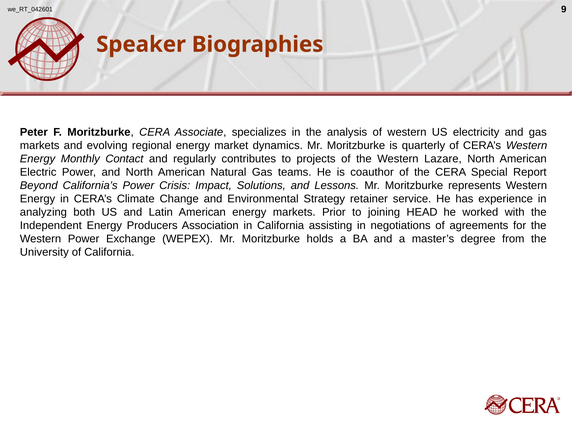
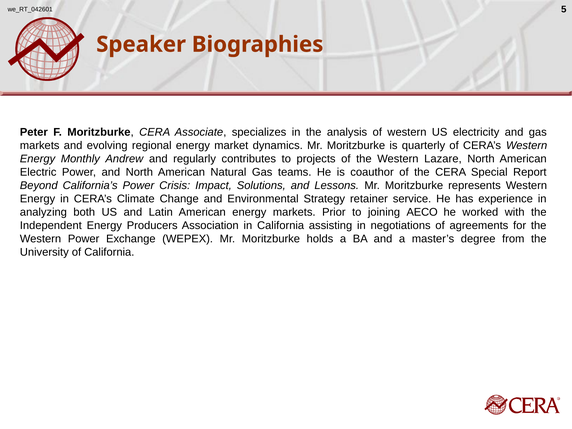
9: 9 -> 5 (564, 9)
Contact: Contact -> Andrew (124, 159)
HEAD: HEAD -> AECO (422, 212)
